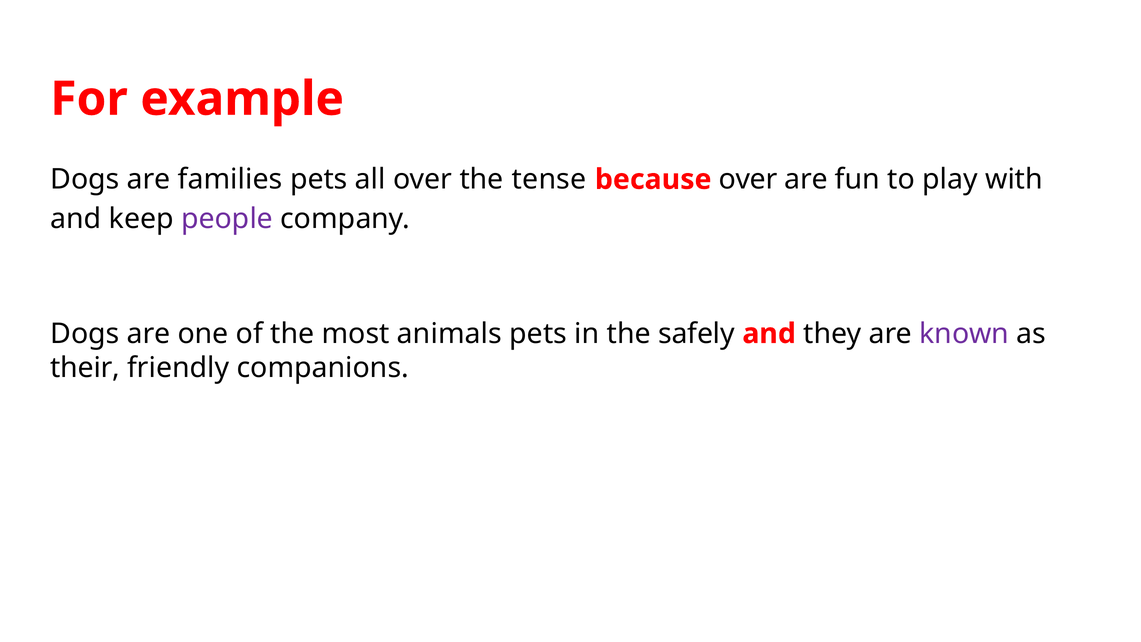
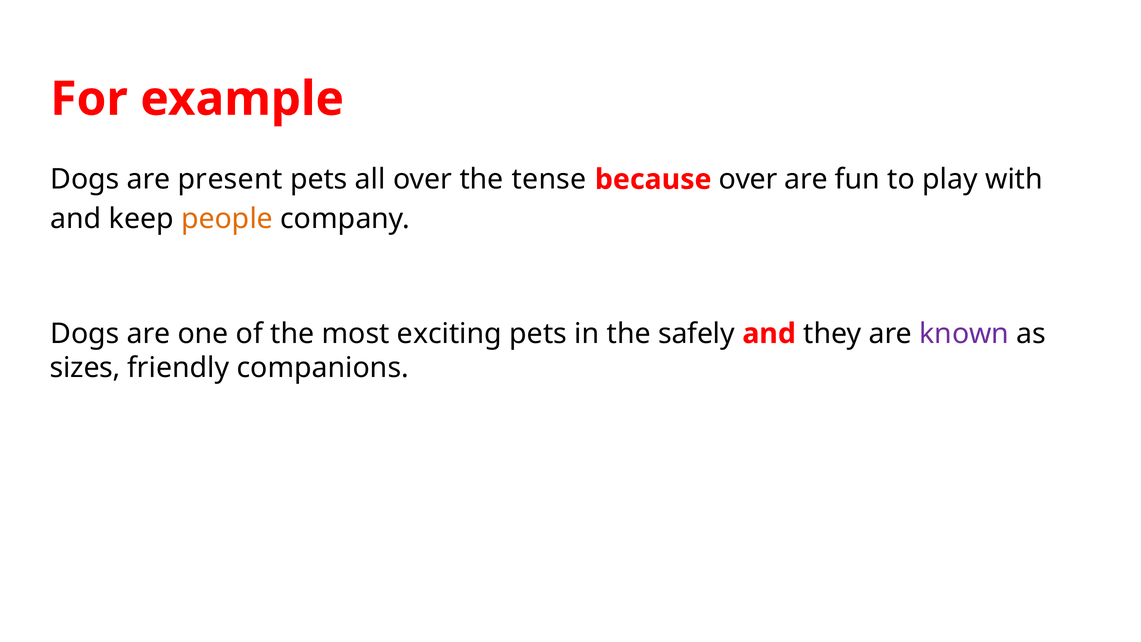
families: families -> present (230, 179)
people colour: purple -> orange (227, 219)
animals: animals -> exciting (449, 334)
their: their -> sizes (85, 368)
